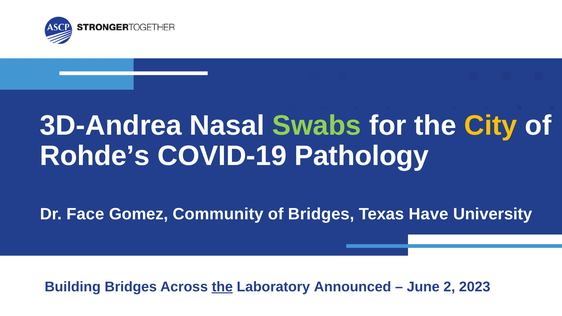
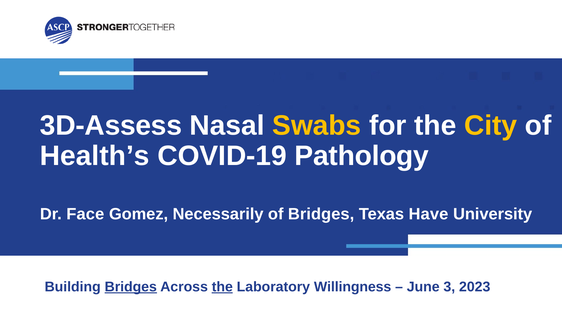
3D-Andrea: 3D-Andrea -> 3D-Assess (111, 125)
Swabs colour: light green -> yellow (317, 125)
Rohde’s: Rohde’s -> Health’s (95, 156)
Community: Community -> Necessarily (218, 214)
Bridges underline: none -> present (131, 287)
Announced: Announced -> Willingness (353, 287)
2: 2 -> 3 (449, 287)
